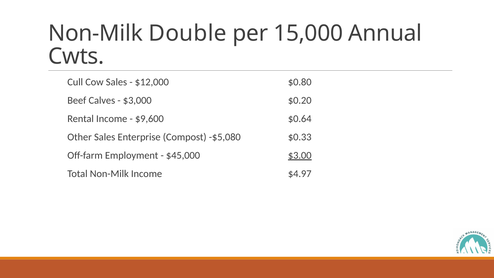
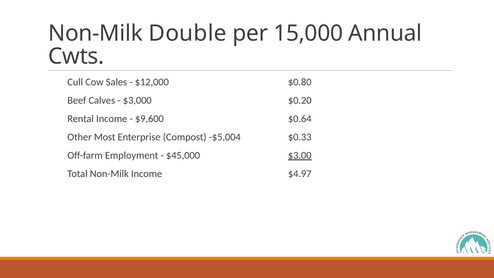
Other Sales: Sales -> Most (105, 137)
-$5,080: -$5,080 -> -$5,004 (225, 137)
